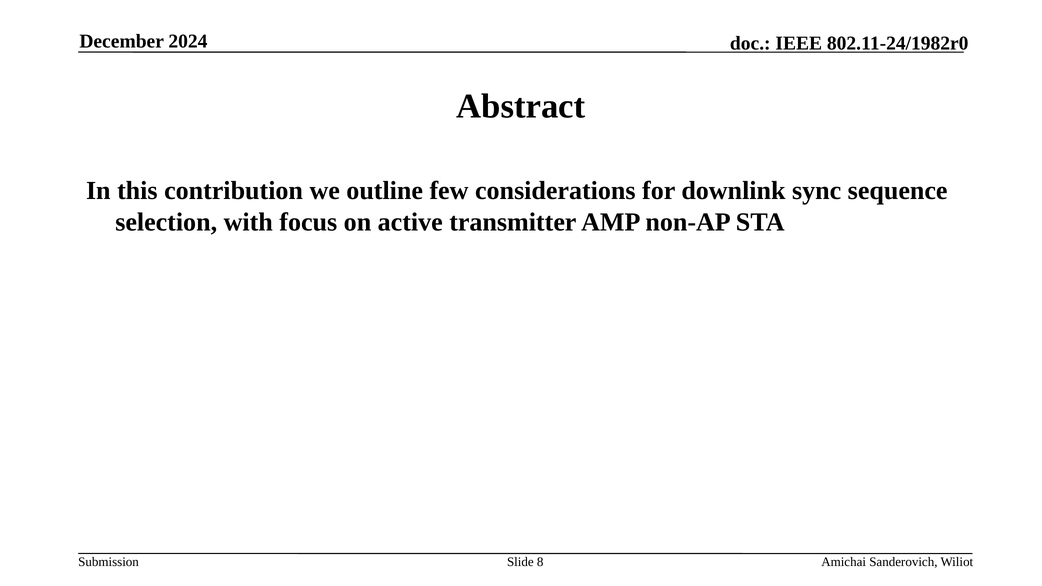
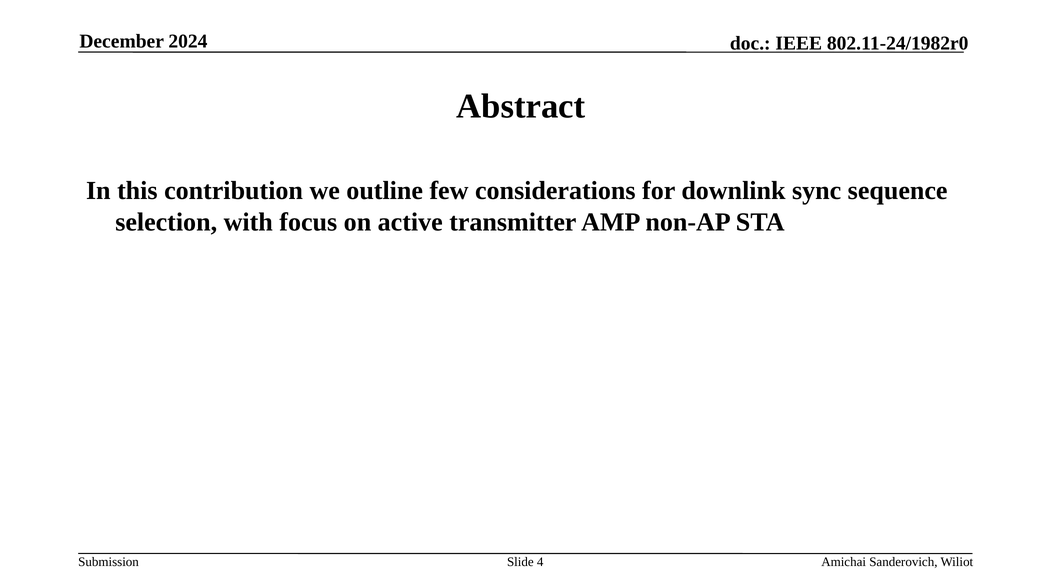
8: 8 -> 4 (540, 562)
